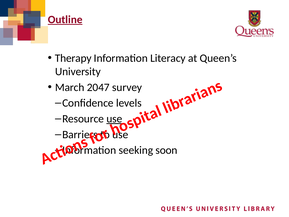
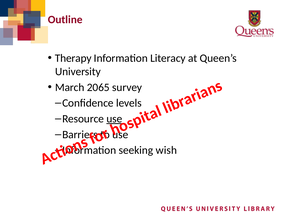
Outline underline: present -> none (65, 20)
2047: 2047 -> 2065 (98, 87)
soon: soon -> wish (166, 150)
